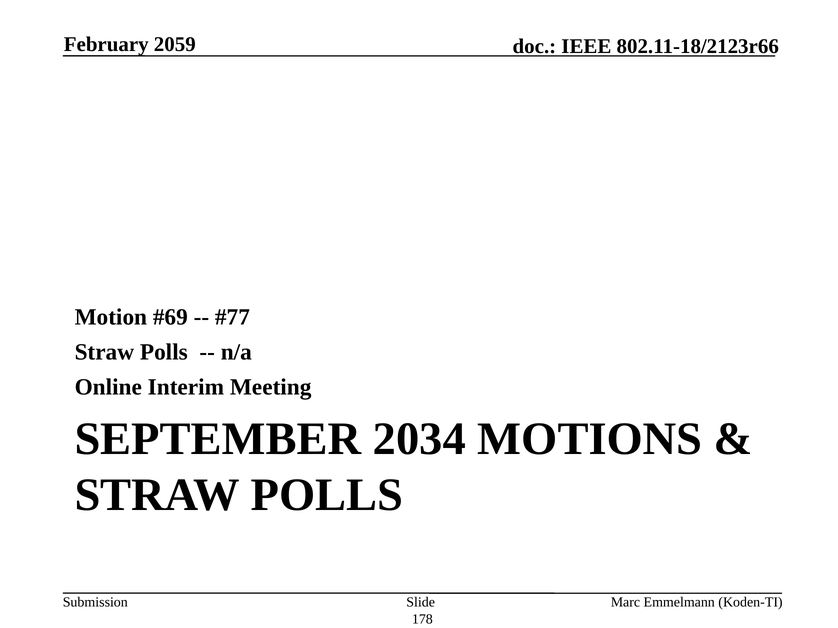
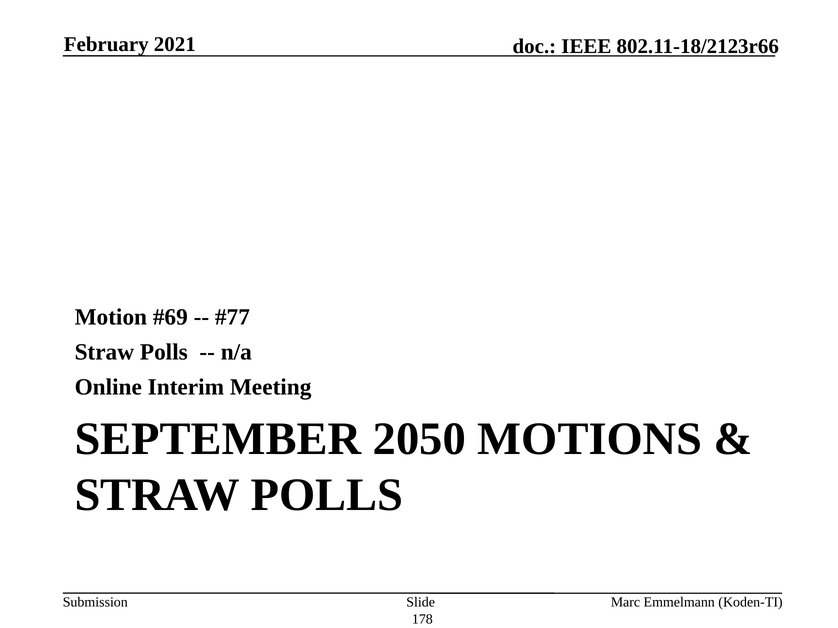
2059: 2059 -> 2021 (175, 44)
2034: 2034 -> 2050 (419, 439)
